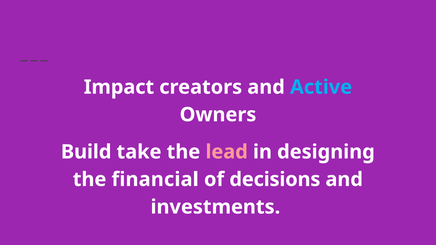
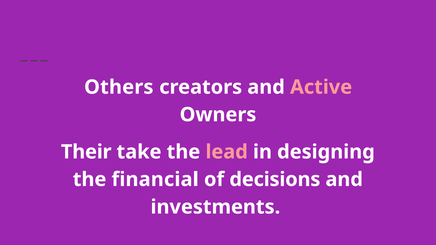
Impact: Impact -> Others (119, 87)
Active colour: light blue -> pink (321, 87)
Build: Build -> Their (86, 152)
